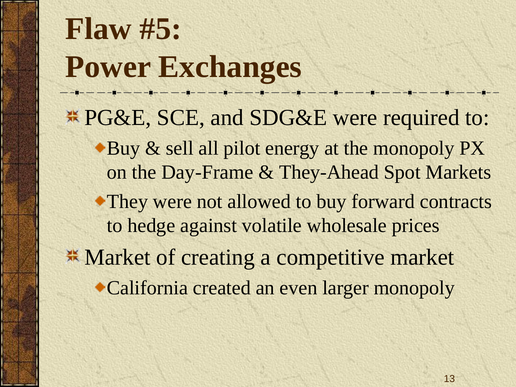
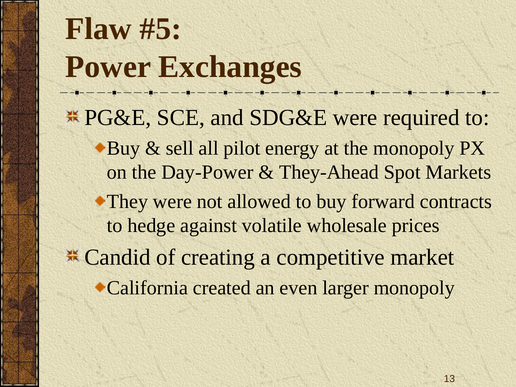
Day-Frame: Day-Frame -> Day-Power (207, 172)
Market: Market -> Candid (117, 257)
